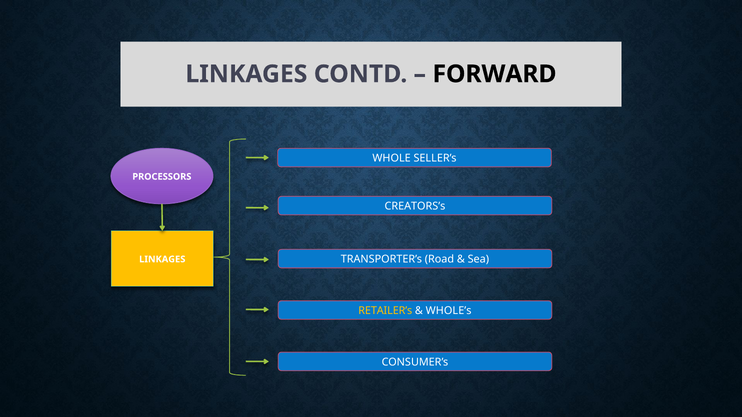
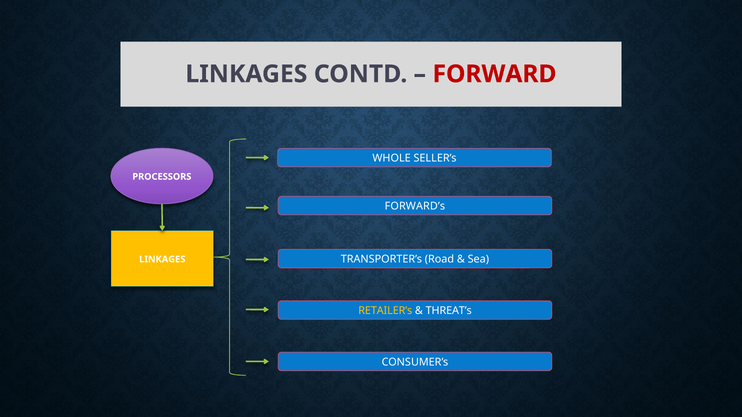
FORWARD colour: black -> red (495, 74)
CREATORS’s: CREATORS’s -> FORWARD’s (415, 206)
WHOLE’s: WHOLE’s -> THREAT’s (449, 311)
